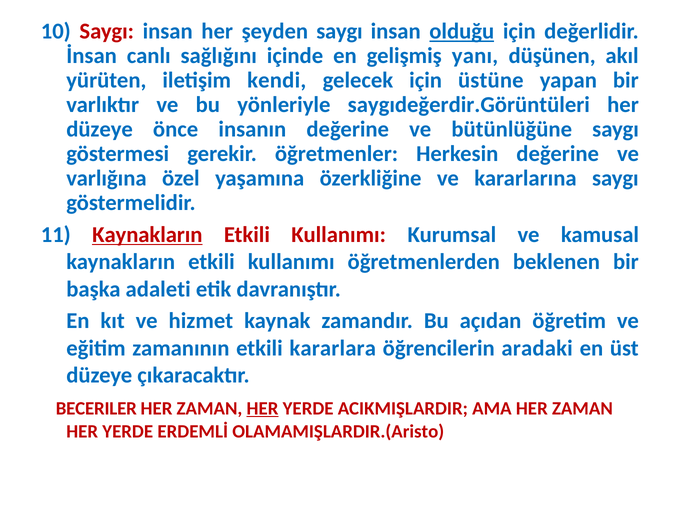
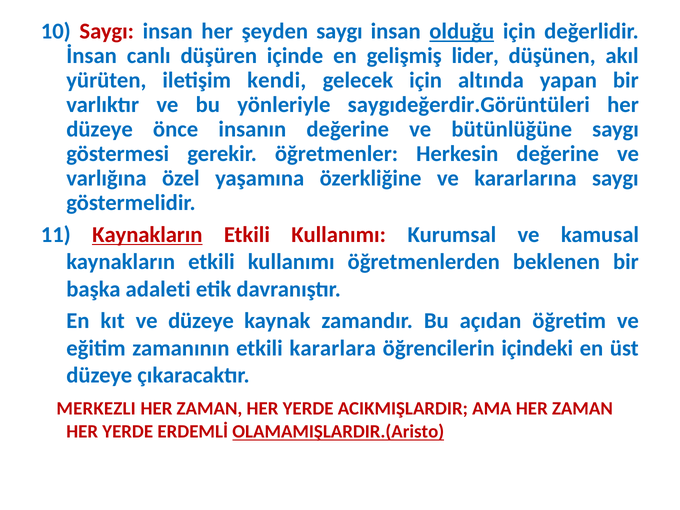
sağlığını: sağlığını -> düşüren (219, 56)
yanı: yanı -> lider (475, 56)
üstüne: üstüne -> altında (491, 80)
ve hizmet: hizmet -> düzeye (201, 321)
aradaki: aradaki -> içindeki (537, 348)
BECERILER: BECERILER -> MERKEZLI (96, 408)
HER underline: present -> none (262, 408)
OLAMAMIŞLARDIR.(Aristo underline: none -> present (338, 432)
